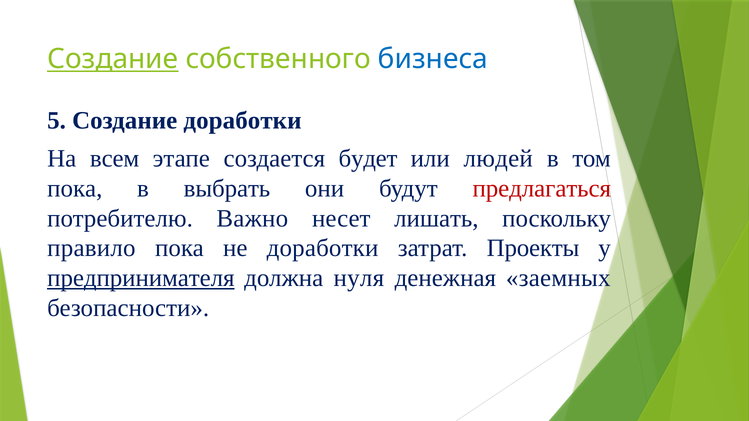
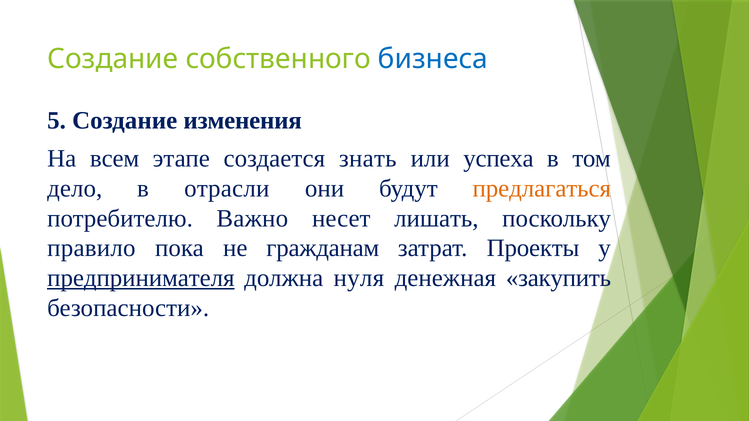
Создание underline: present -> none (113, 59)
Создание доработки: доработки -> изменения (243, 121)
будет: будет -> знать (368, 158)
людей: людей -> успеха (498, 158)
пока: пока -> дело (75, 188)
выбрать: выбрать -> отрасли (227, 188)
предлагаться colour: red -> orange (542, 188)
не доработки: доработки -> гражданам (323, 248)
заемных: заемных -> закупить (558, 278)
